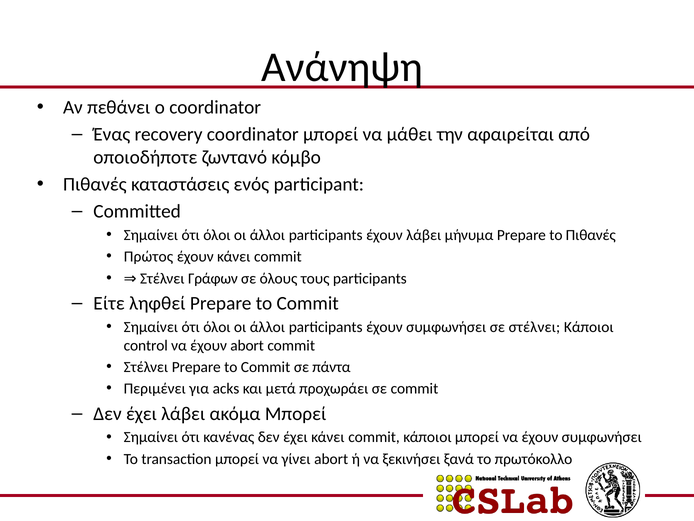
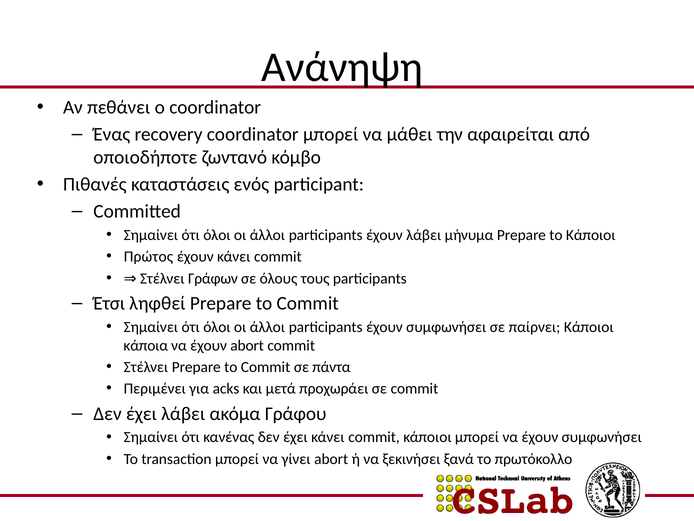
to Πιθανές: Πιθανές -> Κάποιοι (591, 235)
Είτε: Είτε -> Έτσι (109, 303)
σε στέλνει: στέλνει -> παίρνει (534, 327)
control: control -> κάποια (146, 345)
ακόμα Μπορεί: Μπορεί -> Γράφου (296, 413)
